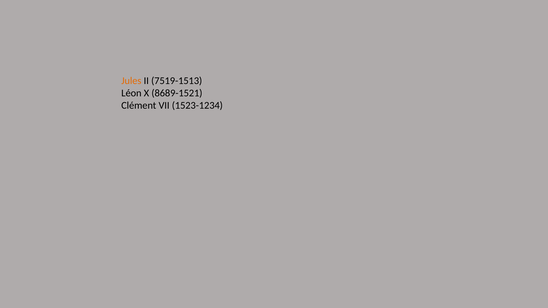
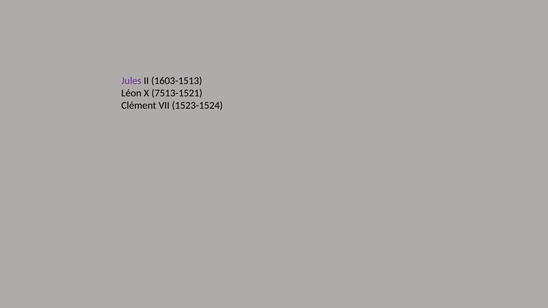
Jules colour: orange -> purple (131, 81)
7519-1513: 7519-1513 -> 1603-1513 (177, 81)
8689-1521: 8689-1521 -> 7513-1521 (177, 93)
1523-1234: 1523-1234 -> 1523-1524 (197, 106)
